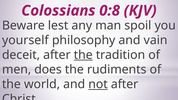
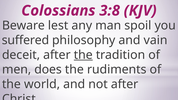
0:8: 0:8 -> 3:8 (110, 11)
yourself: yourself -> suffered (25, 40)
not underline: present -> none (98, 84)
